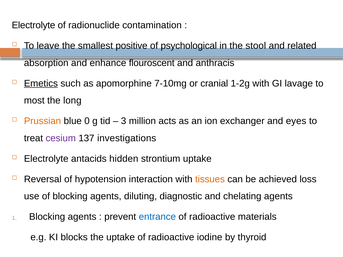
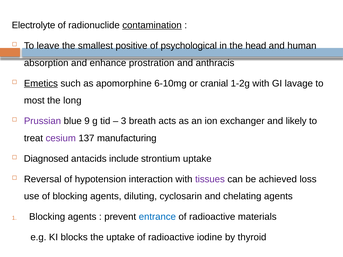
contamination underline: none -> present (152, 25)
stool: stool -> head (256, 46)
related: related -> human (302, 46)
flouroscent: flouroscent -> prostration (152, 63)
7-10mg: 7-10mg -> 6-10mg (171, 83)
Prussian colour: orange -> purple (42, 121)
0: 0 -> 9 (87, 121)
million: million -> breath (142, 121)
eyes: eyes -> likely (296, 121)
investigations: investigations -> manufacturing (127, 138)
Electrolyte: Electrolyte -> Diagnosed (46, 159)
hidden: hidden -> include (124, 159)
tissues colour: orange -> purple (210, 179)
diagnostic: diagnostic -> cyclosarin (181, 197)
